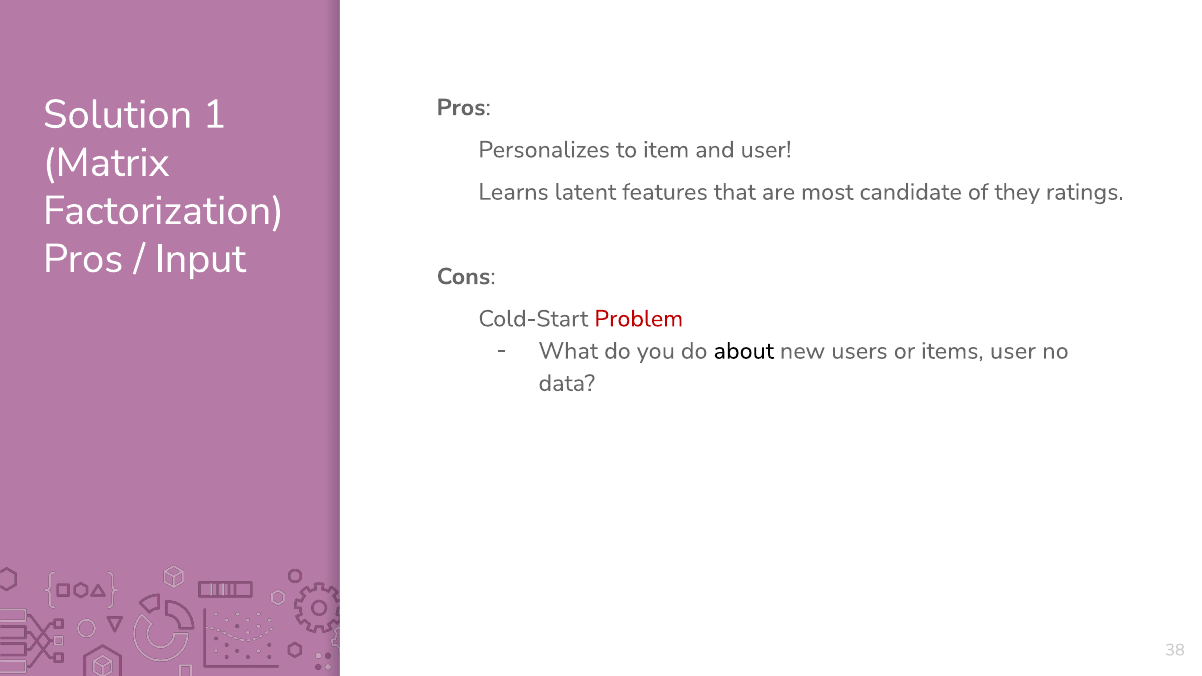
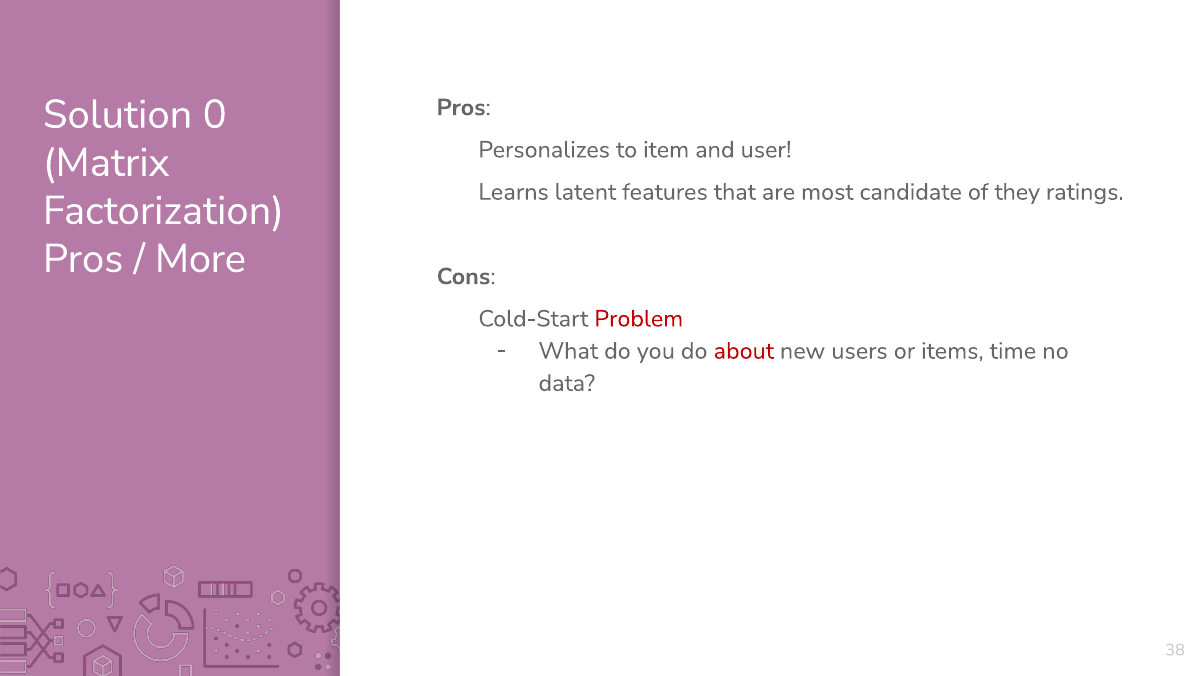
1: 1 -> 0 (215, 115)
Input: Input -> More (200, 259)
about colour: black -> red (744, 351)
items user: user -> time (1013, 351)
